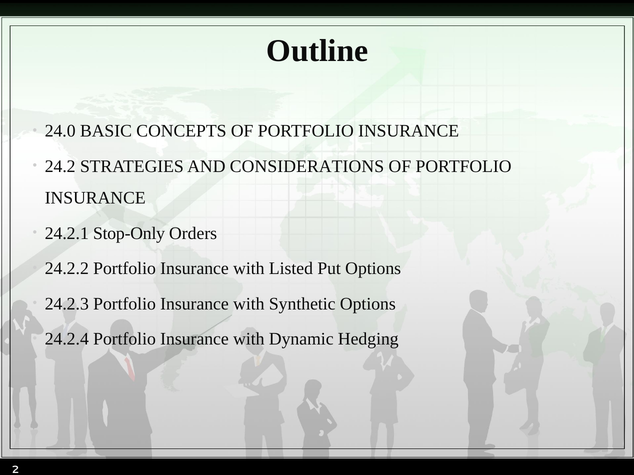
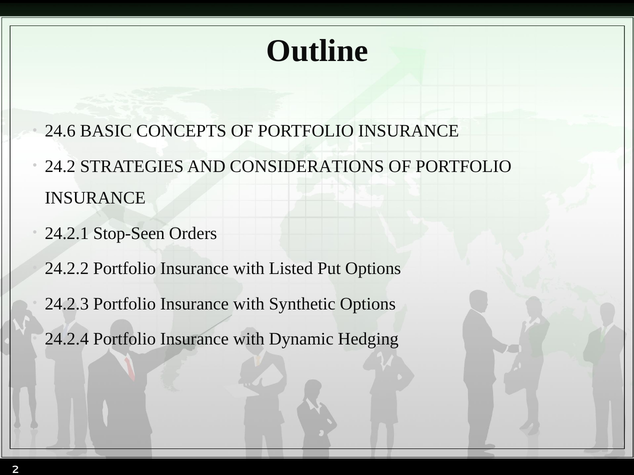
24.0: 24.0 -> 24.6 (60, 131)
Stop-Only: Stop-Only -> Stop-Seen (129, 234)
